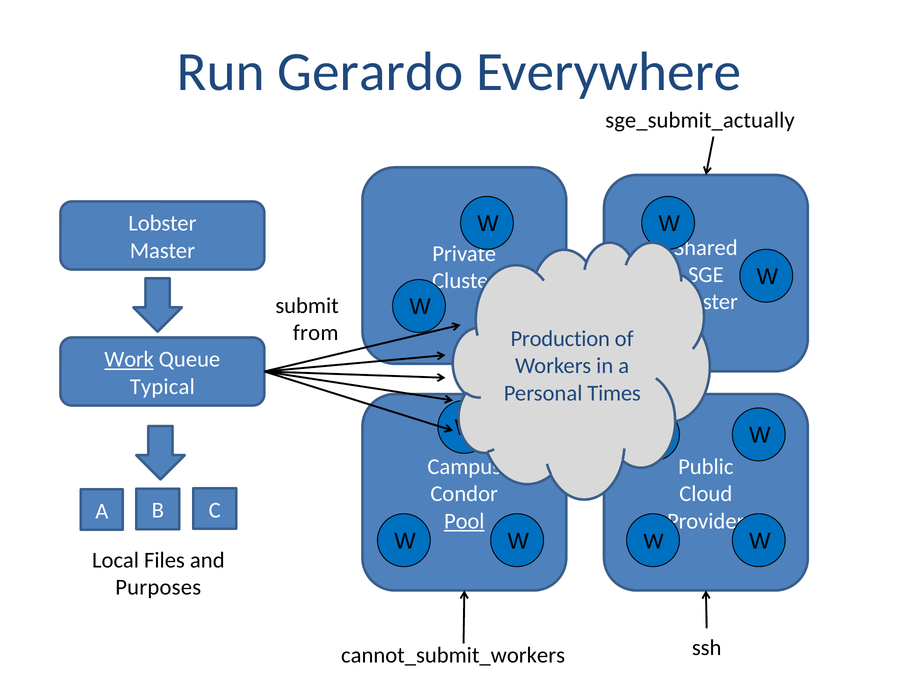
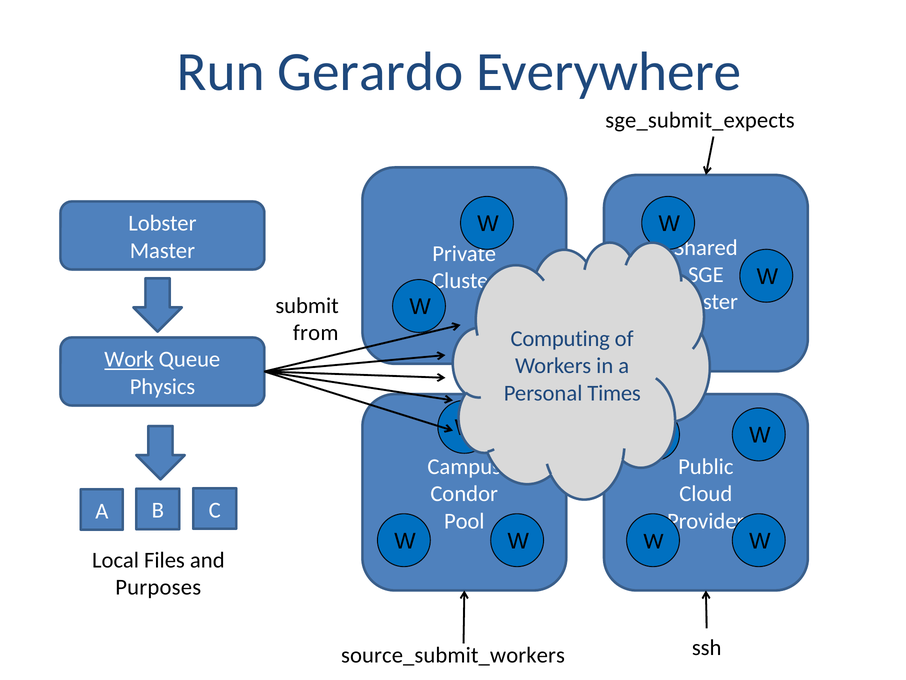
sge_submit_actually: sge_submit_actually -> sge_submit_expects (700, 120)
Production: Production -> Computing (560, 338)
Typical: Typical -> Physics (162, 386)
Pool underline: present -> none (464, 521)
cannot_submit_workers: cannot_submit_workers -> source_submit_workers (453, 655)
